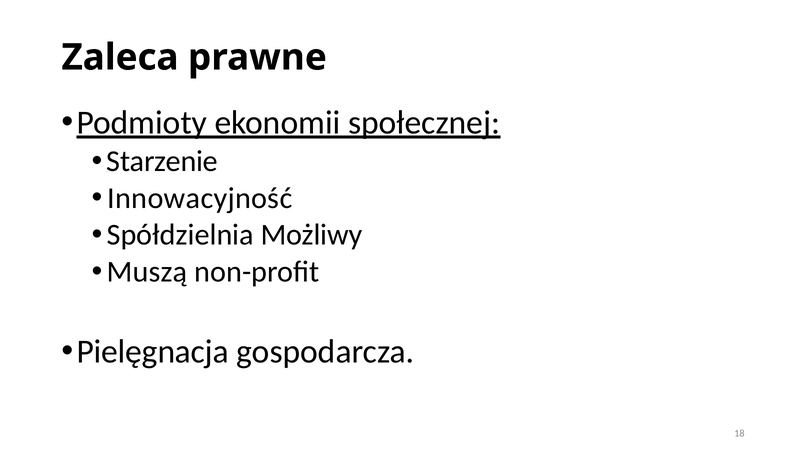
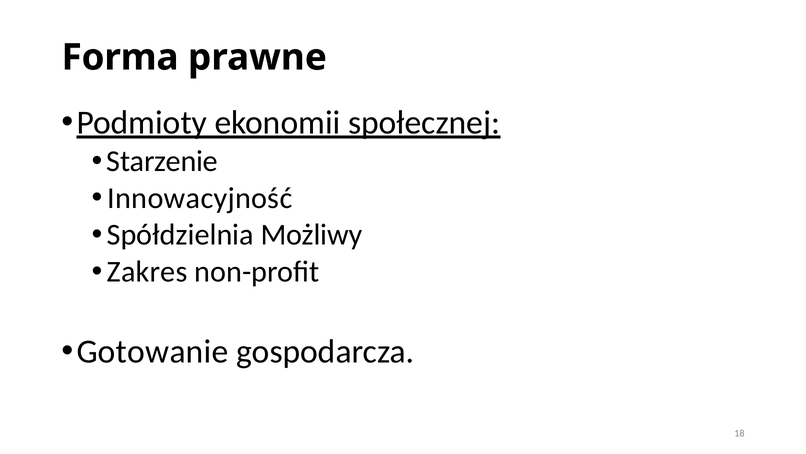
Zaleca: Zaleca -> Forma (120, 57)
Muszą: Muszą -> Zakres (147, 271)
Pielęgnacja: Pielęgnacja -> Gotowanie (153, 351)
